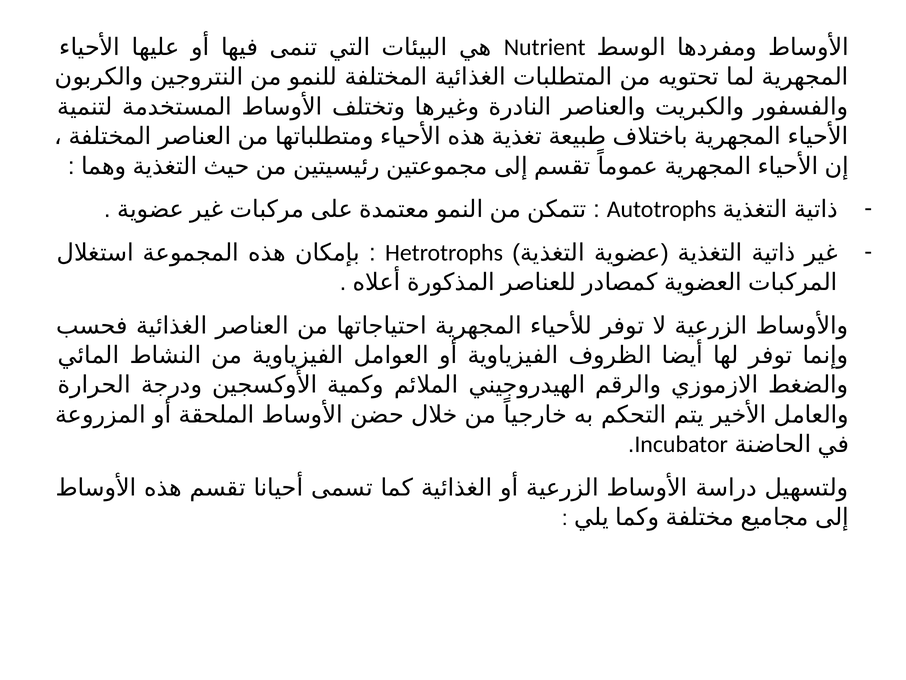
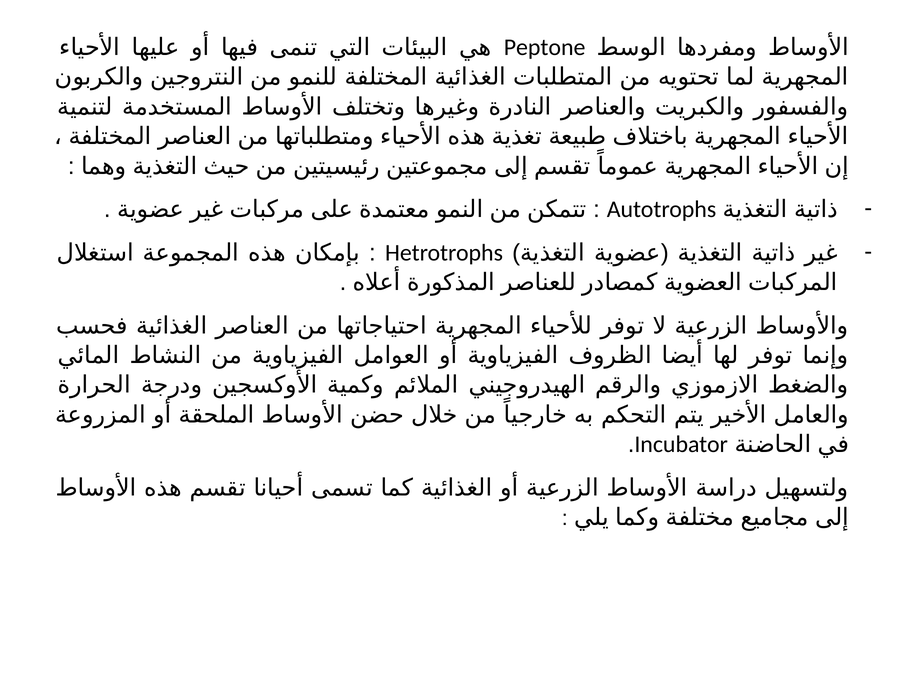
Nutrient: Nutrient -> Peptone (545, 47)
